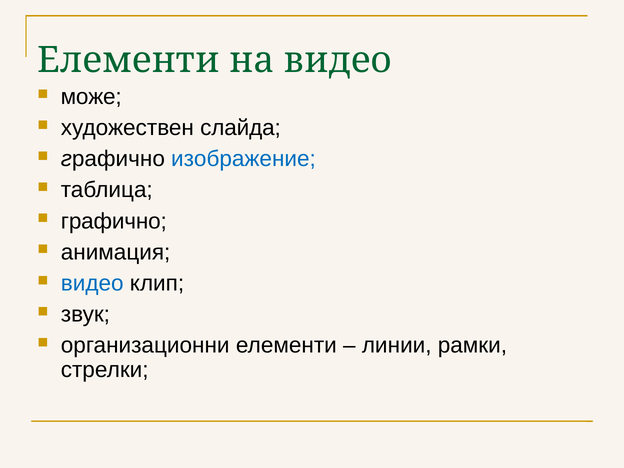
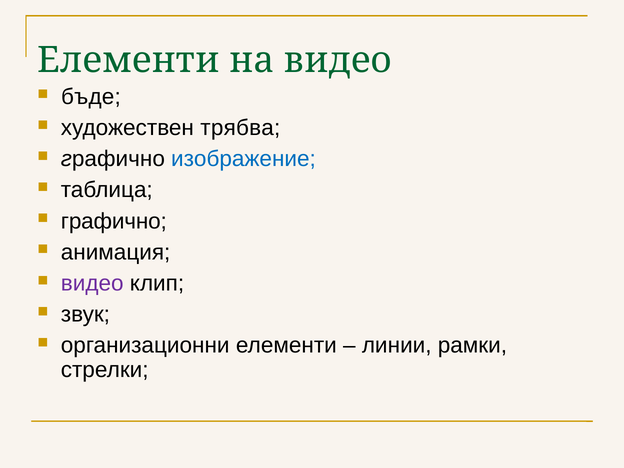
може: може -> бъде (91, 97)
слайда: слайда -> трябва (240, 128)
видео colour: blue -> purple (92, 283)
